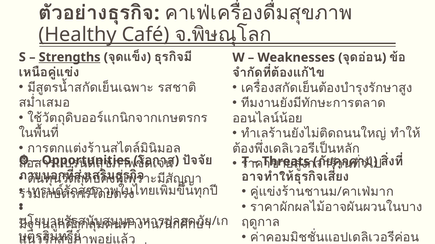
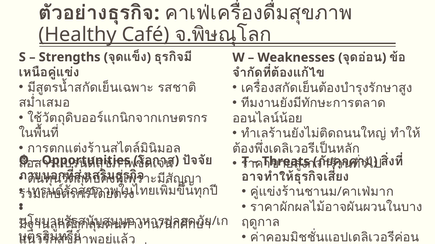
Strengths underline: present -> none (70, 57)
